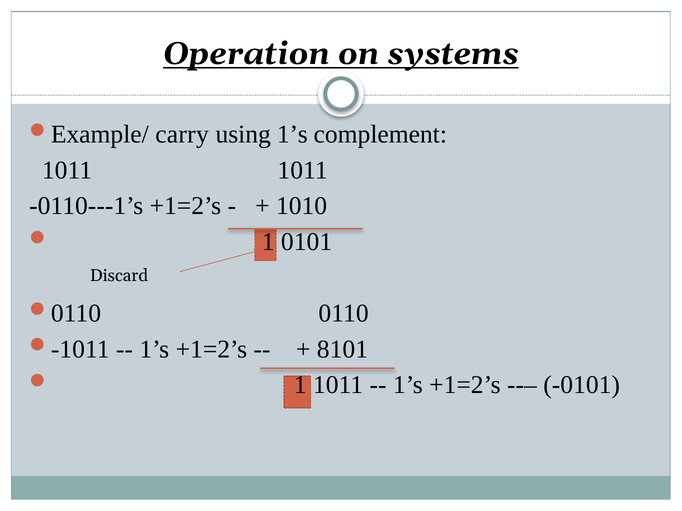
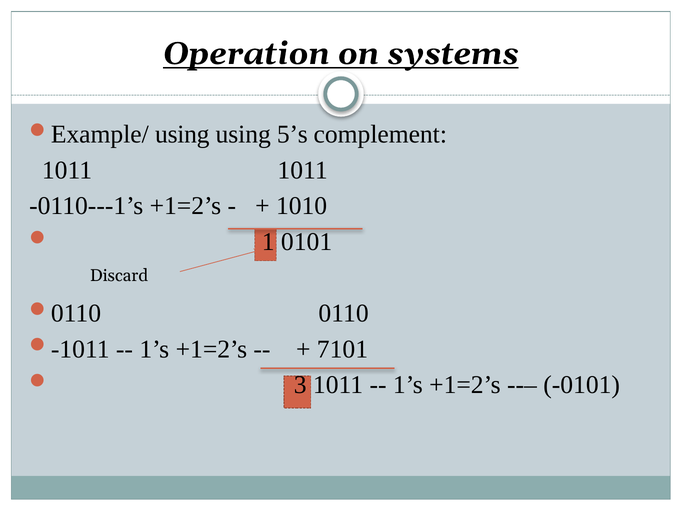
carry: carry -> using (182, 134)
using 1’s: 1’s -> 5’s (292, 134)
8101: 8101 -> 7101 (342, 349)
1: 1 -> 3 (300, 385)
